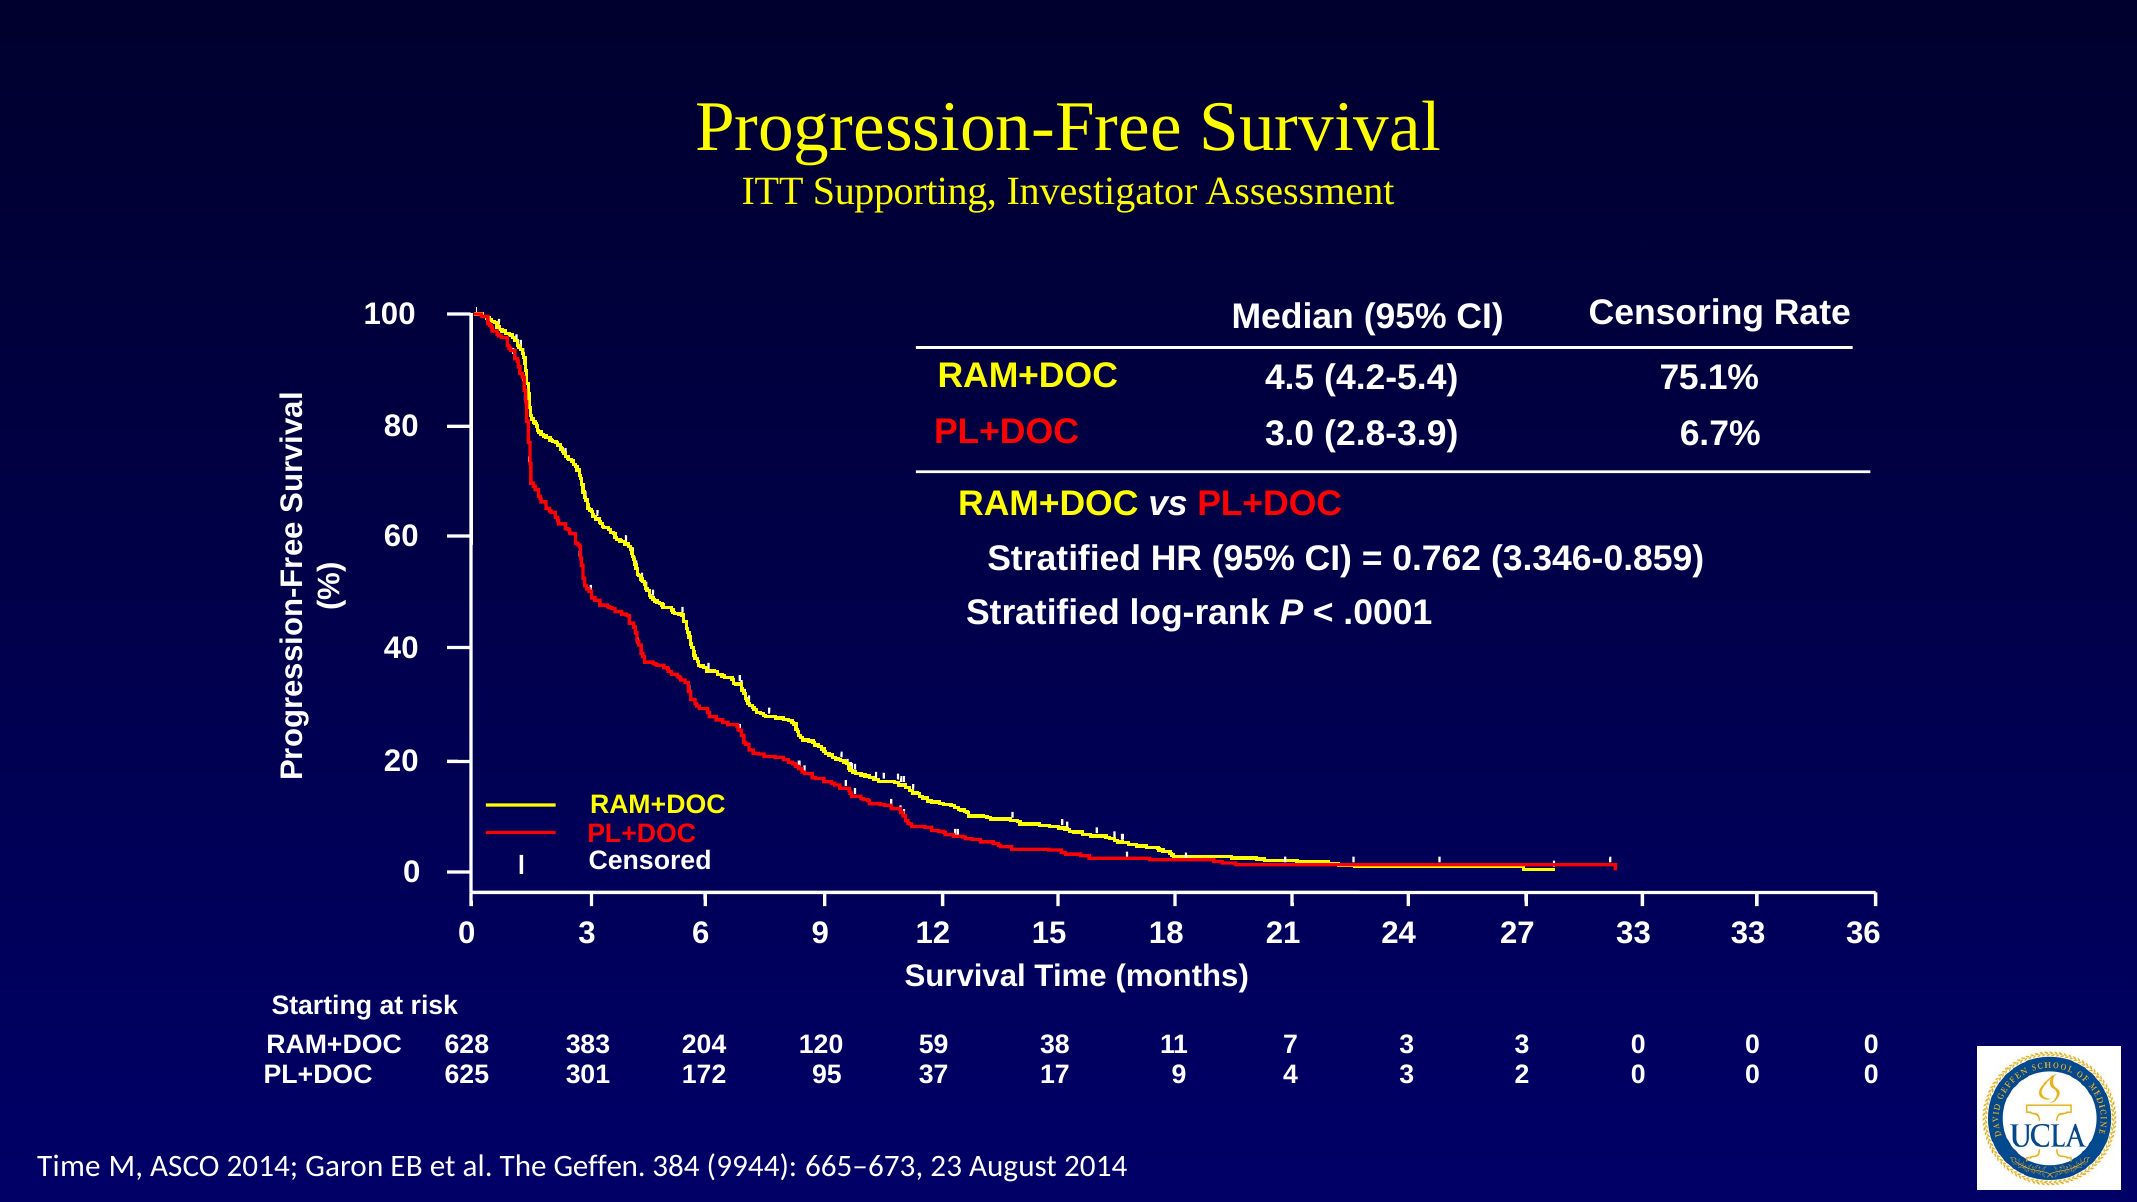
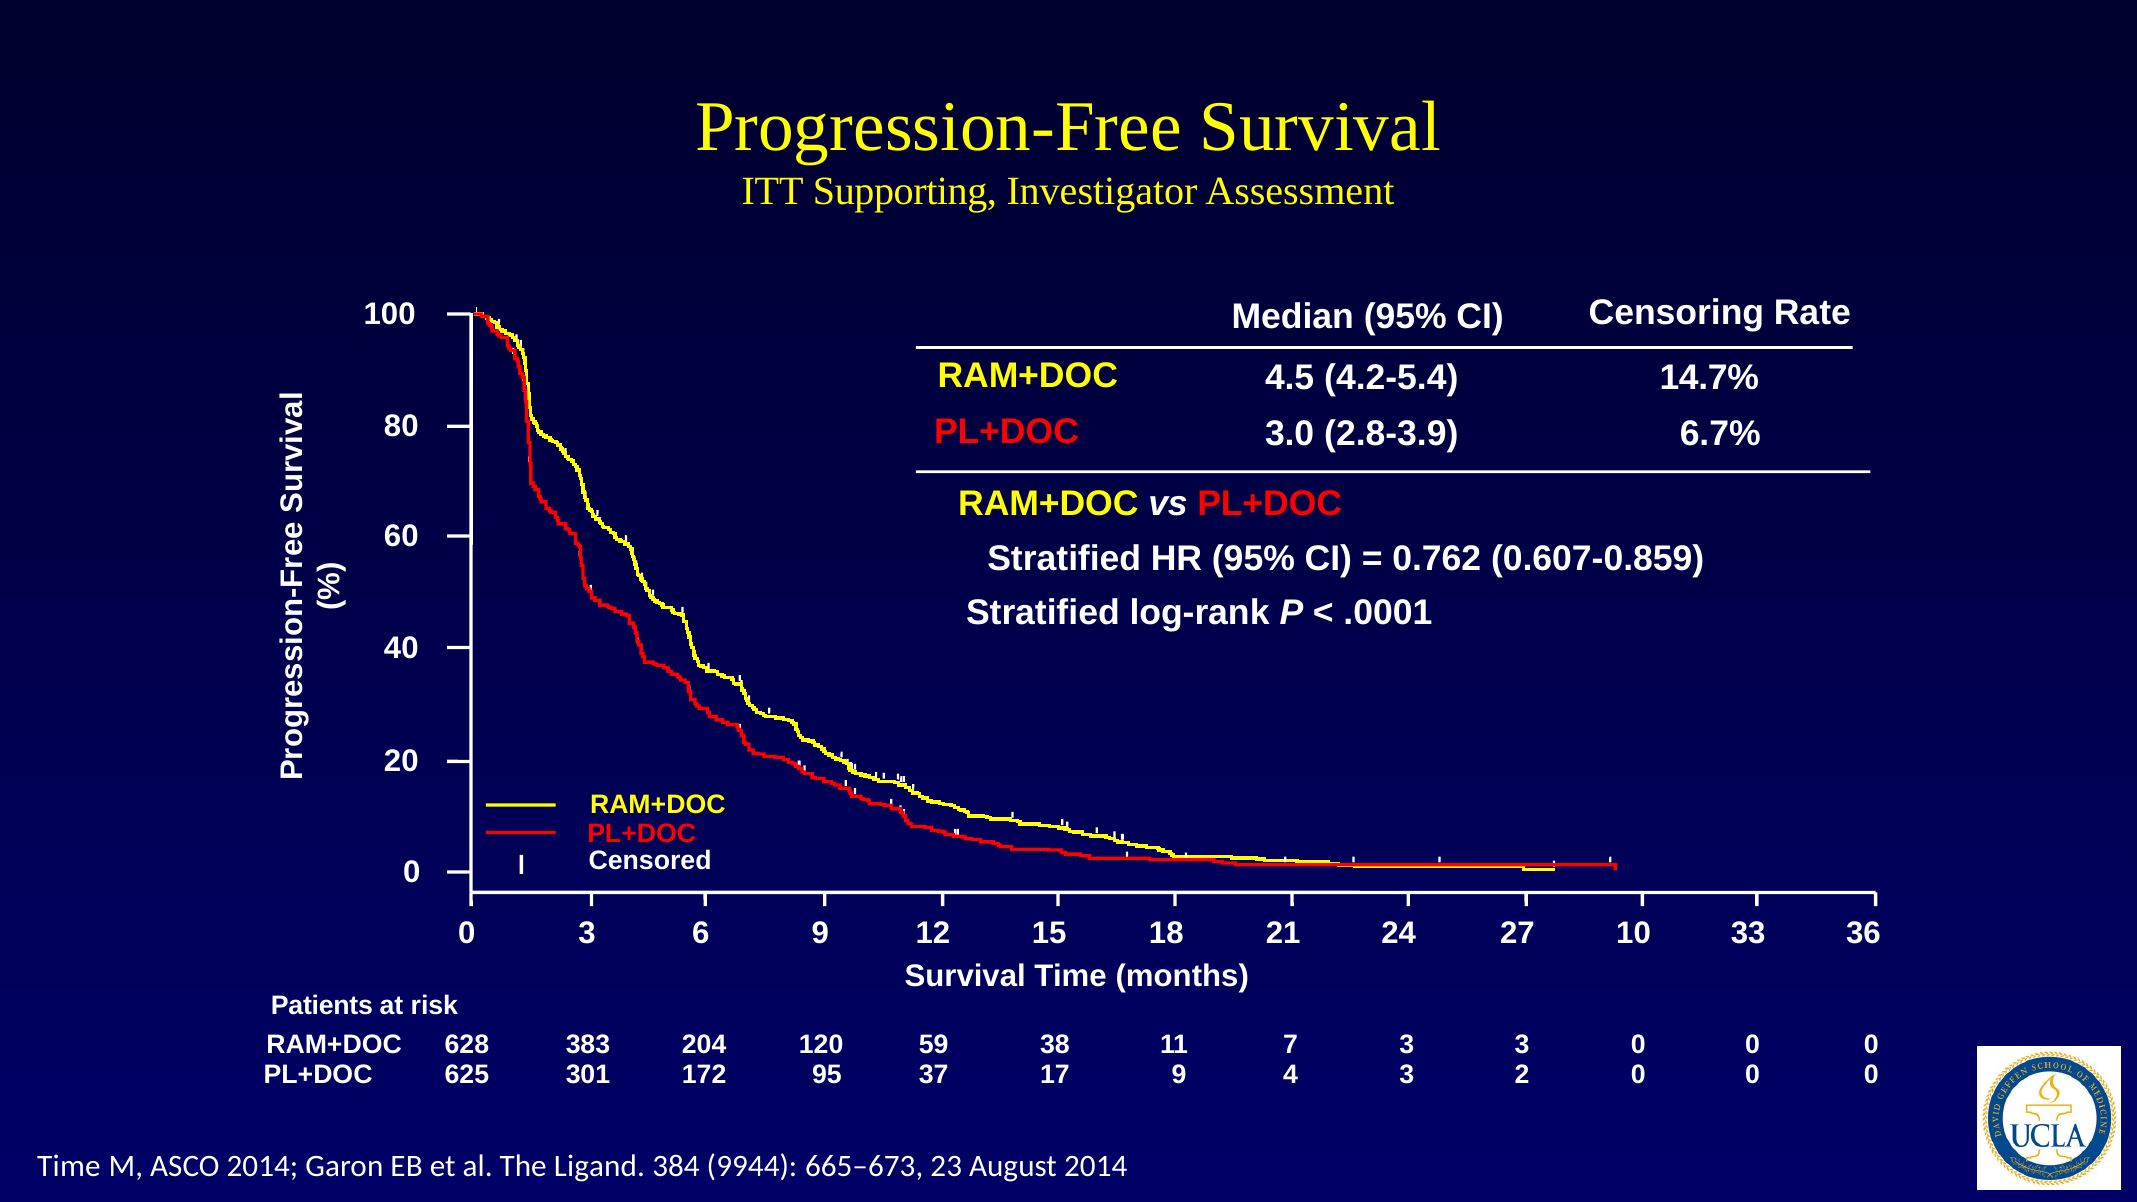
75.1%: 75.1% -> 14.7% (1709, 378)
3.346-0.859: 3.346-0.859 -> 0.607-0.859 (1598, 559)
27 33: 33 -> 10 (1634, 933)
Starting: Starting -> Patients (322, 1006)
Geffen: Geffen -> Ligand (599, 1166)
